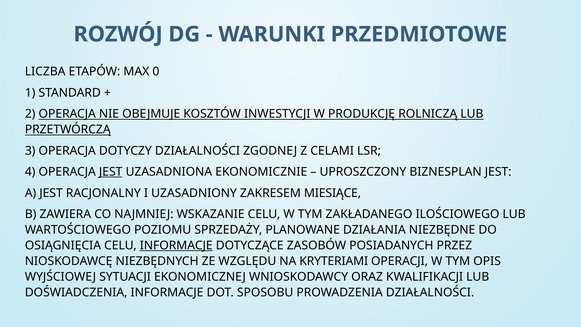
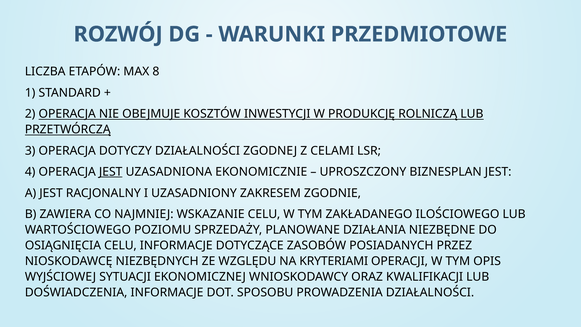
0: 0 -> 8 (156, 72)
MIESIĄCE: MIESIĄCE -> ZGODNIE (332, 193)
INFORMACJE underline: present -> none (176, 245)
